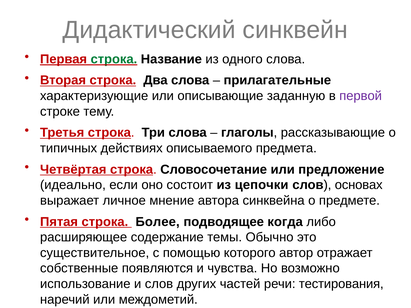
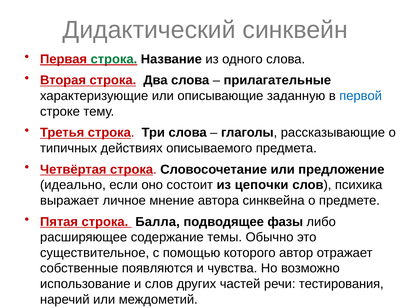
первой colour: purple -> blue (361, 96)
основах: основах -> психика (359, 185)
Более: Более -> Балла (158, 222)
когда: когда -> фазы (285, 222)
